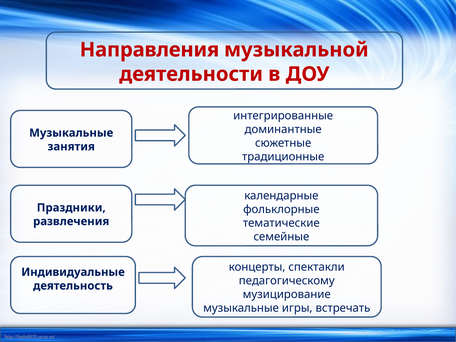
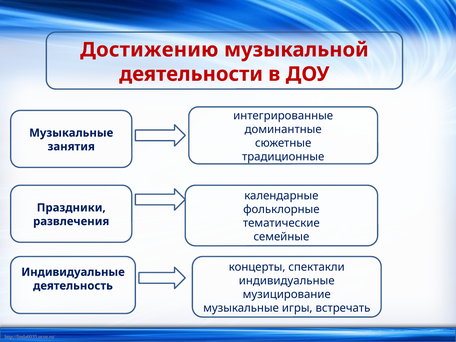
Направления: Направления -> Достижению (149, 50)
педагогическому: педагогическому -> индивидуальные (287, 281)
